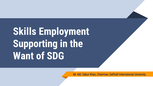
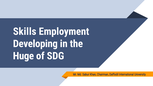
Supporting: Supporting -> Developing (35, 44)
Want: Want -> Huge (23, 56)
